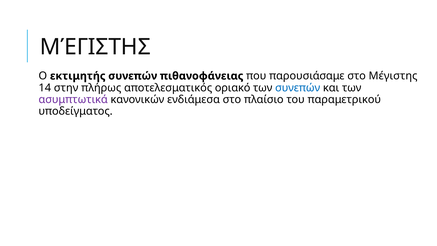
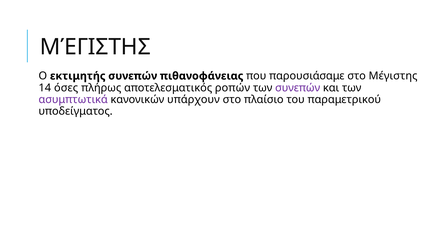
στην: στην -> όσες (66, 88)
οριακό: οριακό -> ροπών (233, 88)
συνεπών colour: blue -> purple (298, 88)
ενδιάμεσα: ενδιάμεσα -> υπάρχουν (193, 99)
